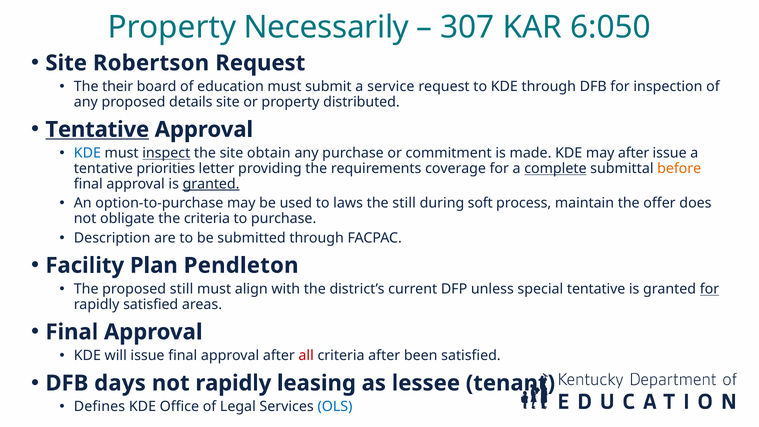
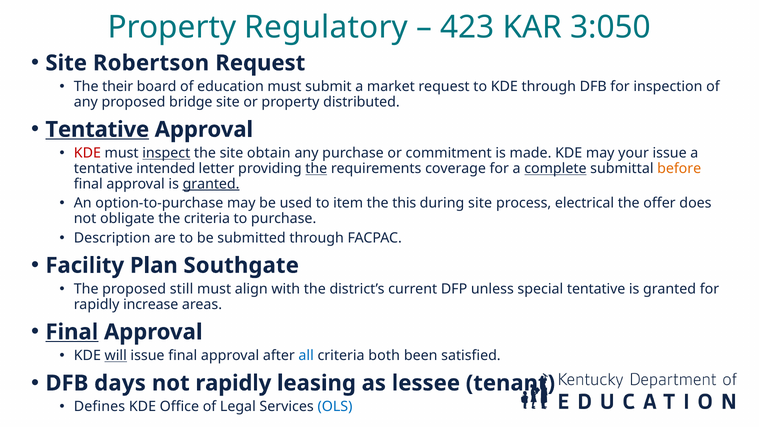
Necessarily: Necessarily -> Regulatory (326, 27)
307: 307 -> 423 (467, 27)
6:050: 6:050 -> 3:050 (611, 27)
service: service -> market (391, 87)
details: details -> bridge (191, 102)
KDE colour: blue -> red (87, 153)
may after: after -> your (634, 153)
priorities: priorities -> intended (166, 169)
the underline: none -> present (316, 169)
laws: laws -> item (348, 203)
the still: still -> this (404, 203)
during soft: soft -> site (480, 203)
maintain: maintain -> electrical (585, 203)
Pendleton: Pendleton -> Southgate (241, 265)
for underline: present -> none (710, 289)
rapidly satisfied: satisfied -> increase (151, 304)
Final underline: none -> present (72, 332)
will underline: none -> present (116, 356)
all colour: red -> blue (306, 356)
criteria after: after -> both (384, 356)
